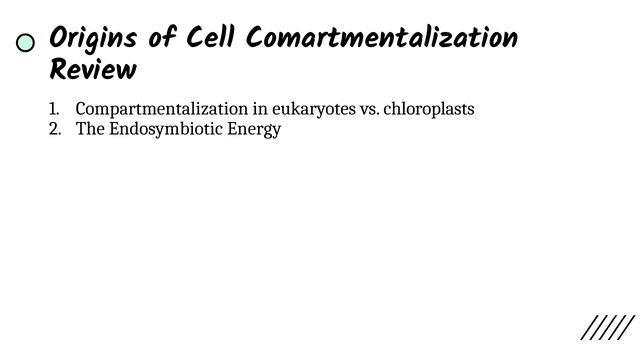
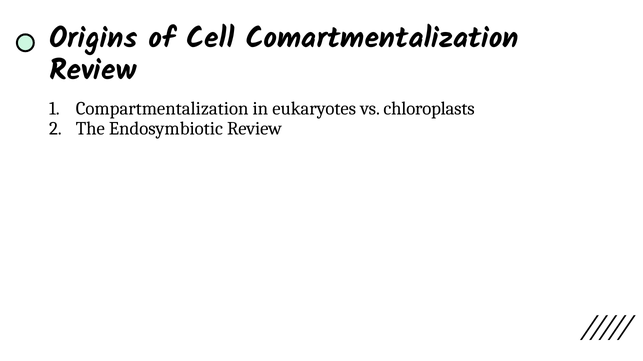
Endosymbiotic Energy: Energy -> Review (254, 129)
